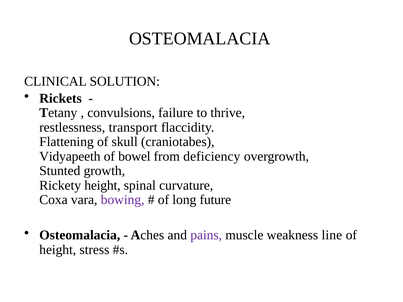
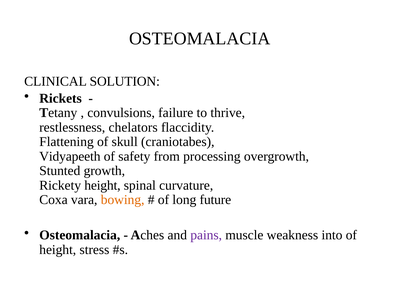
transport: transport -> chelators (133, 127)
bowel: bowel -> safety (134, 156)
deficiency: deficiency -> processing (212, 156)
bowing colour: purple -> orange (123, 200)
line: line -> into (332, 235)
